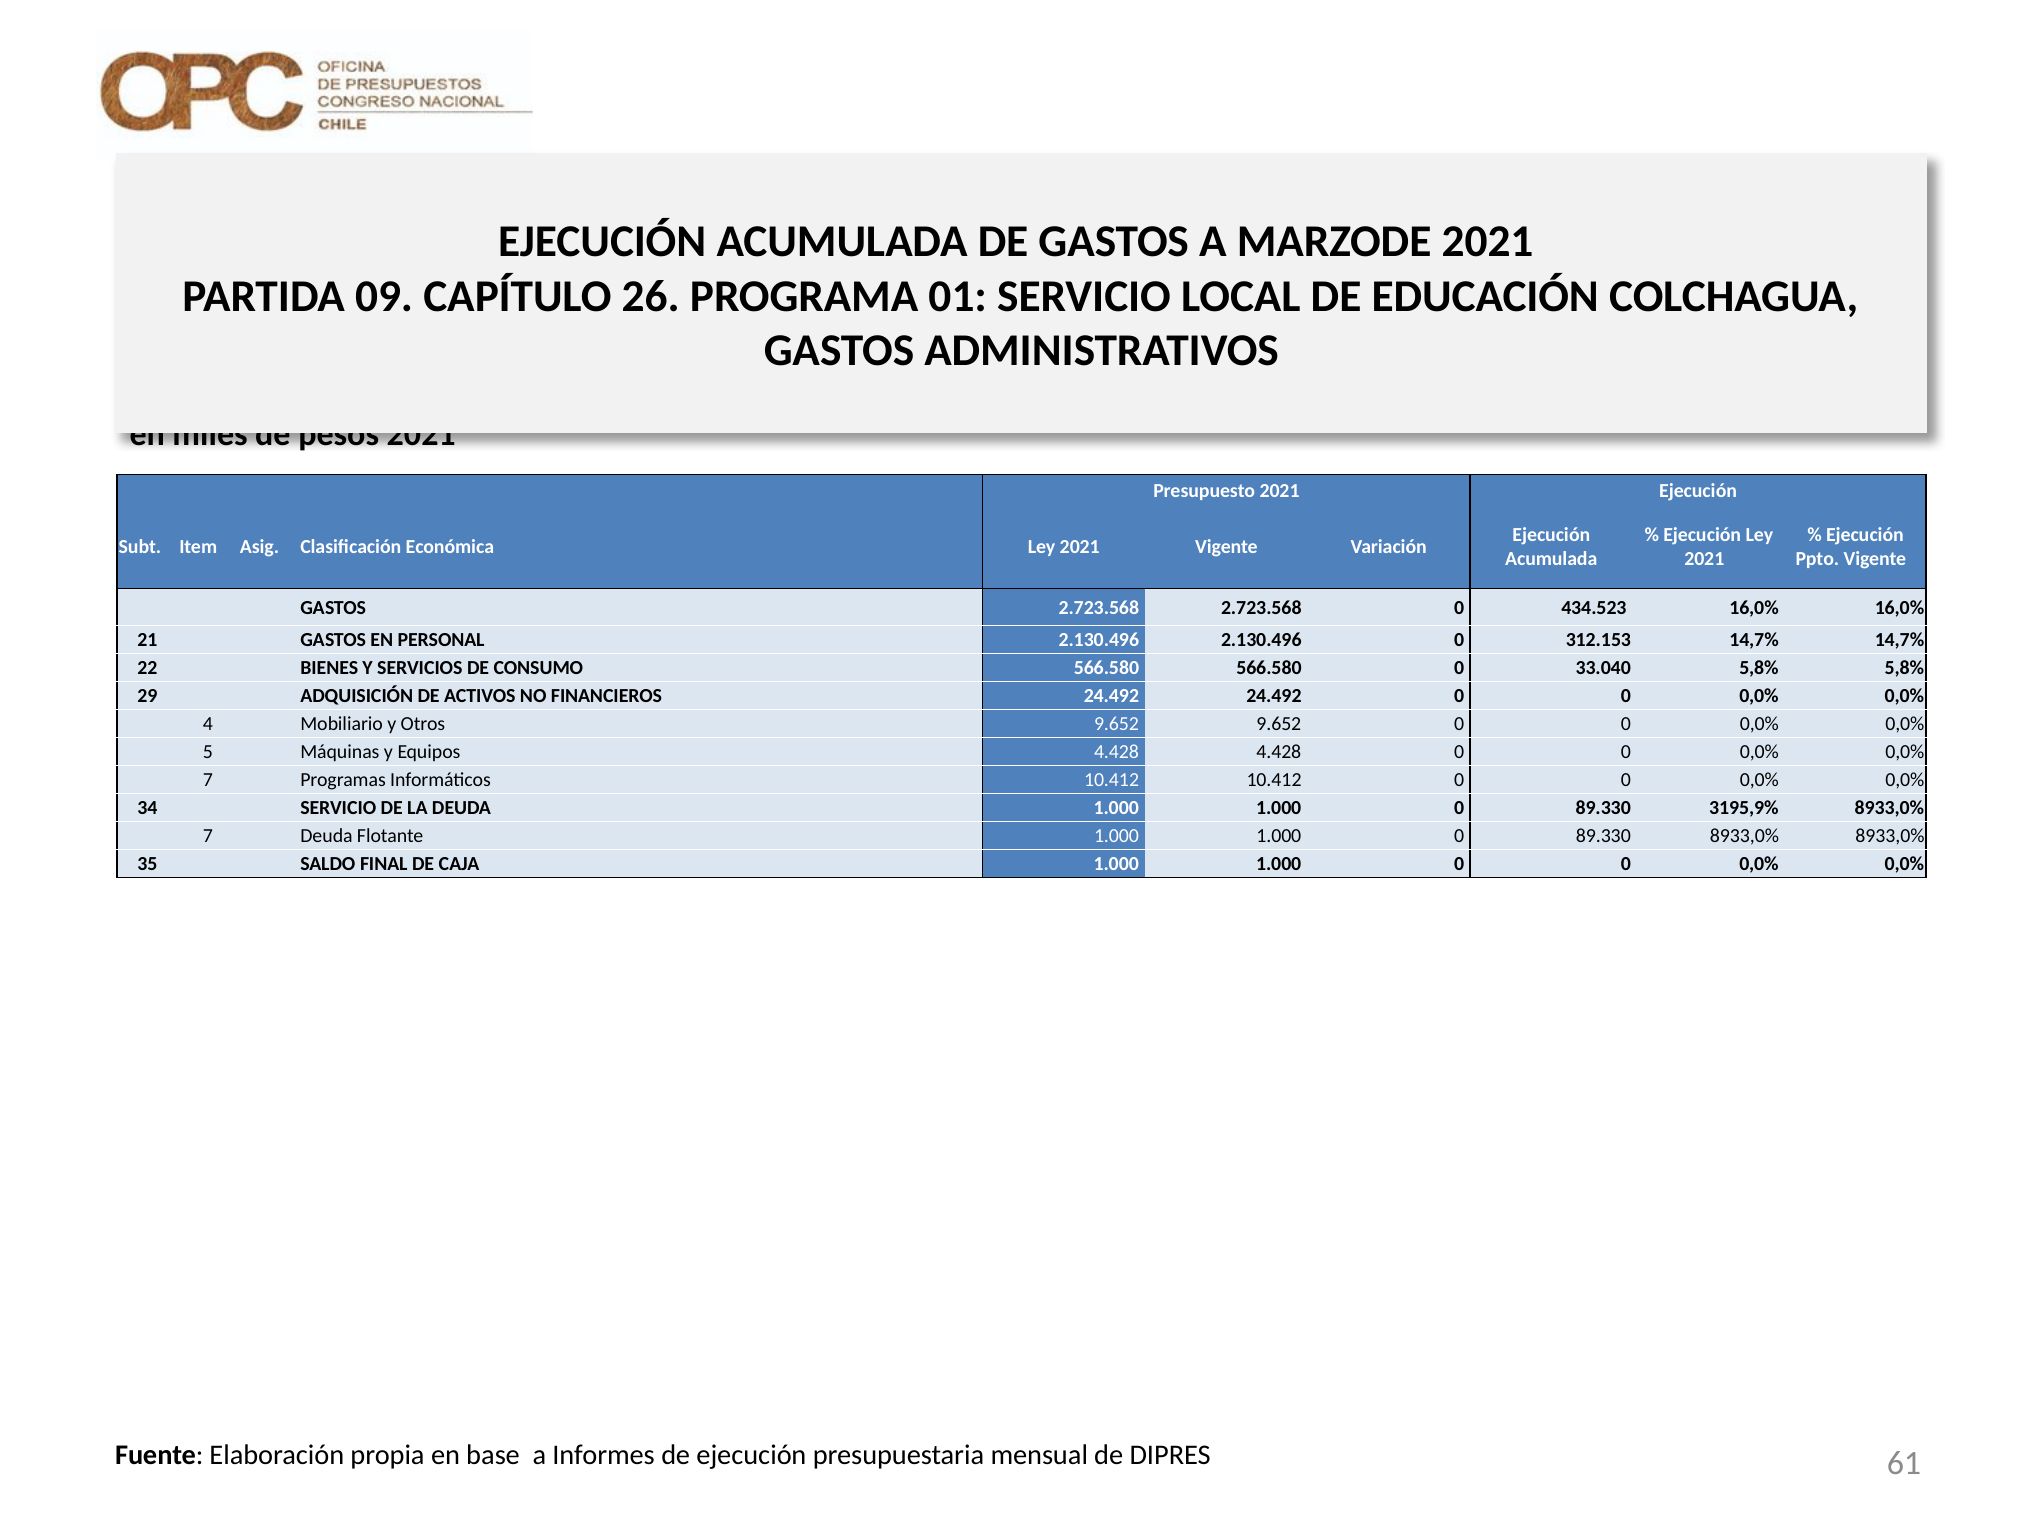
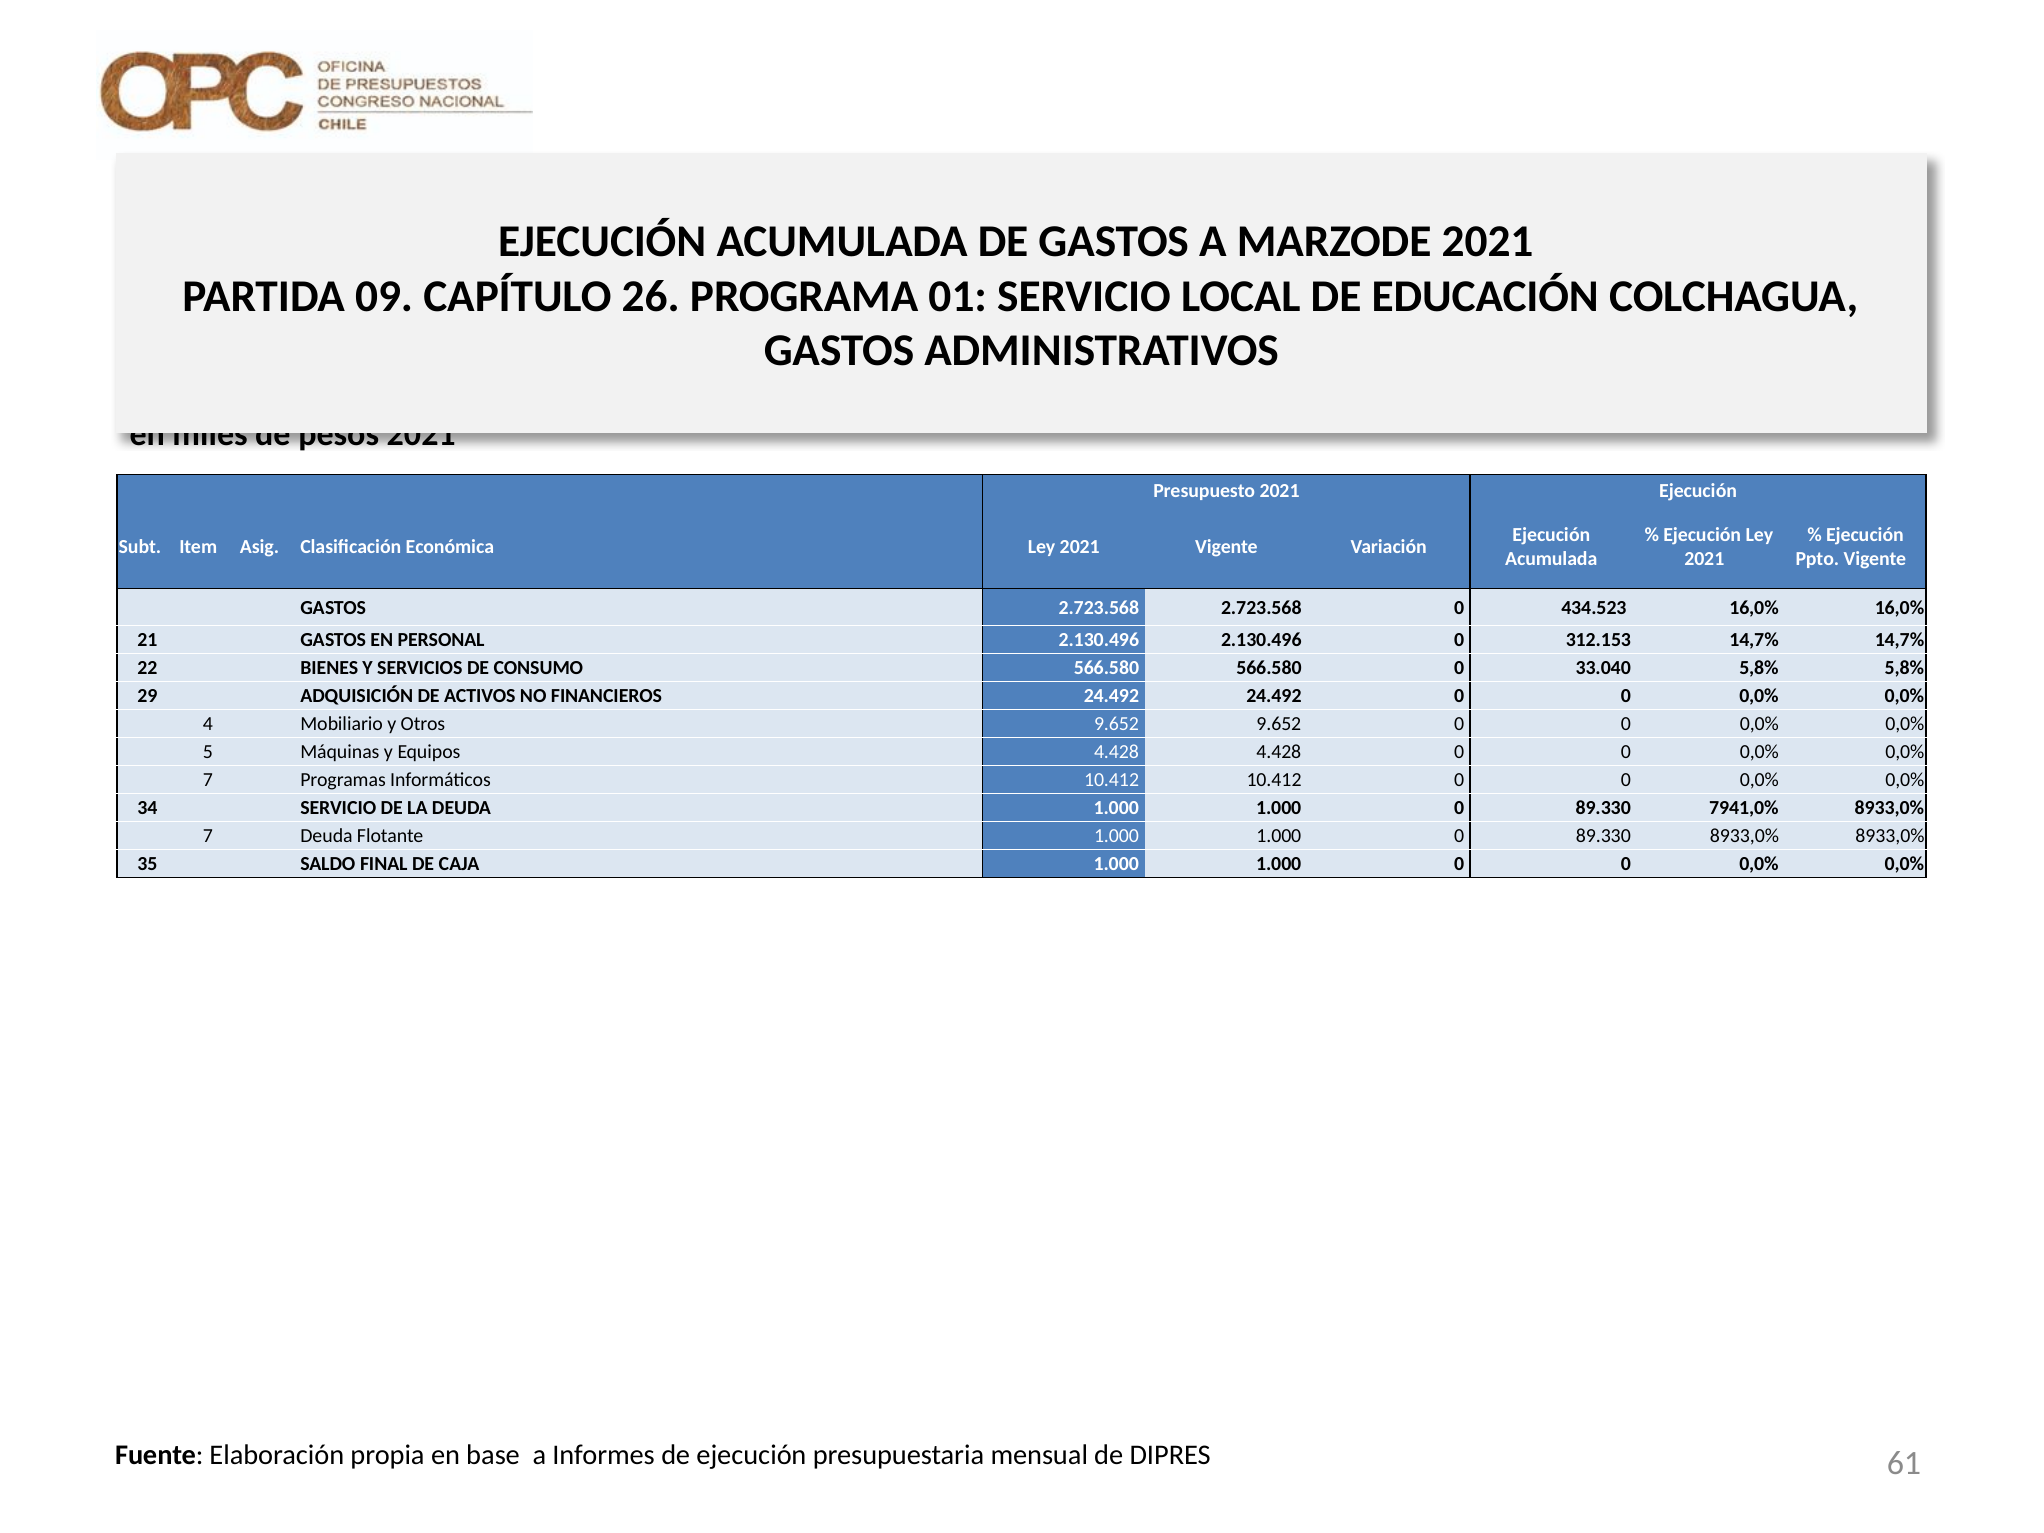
3195,9%: 3195,9% -> 7941,0% (1744, 808)
